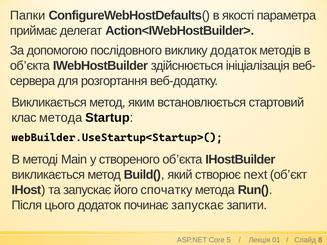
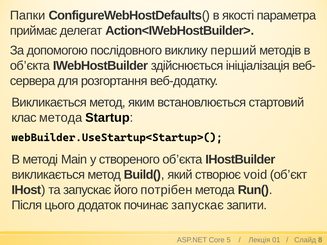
виклику додаток: додаток -> перший (233, 51)
next: next -> void (255, 175)
спочатку: спочатку -> потрібен (166, 190)
